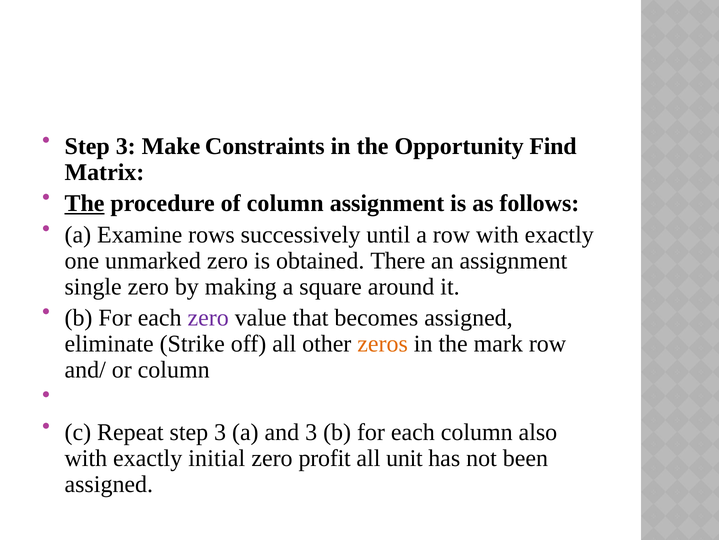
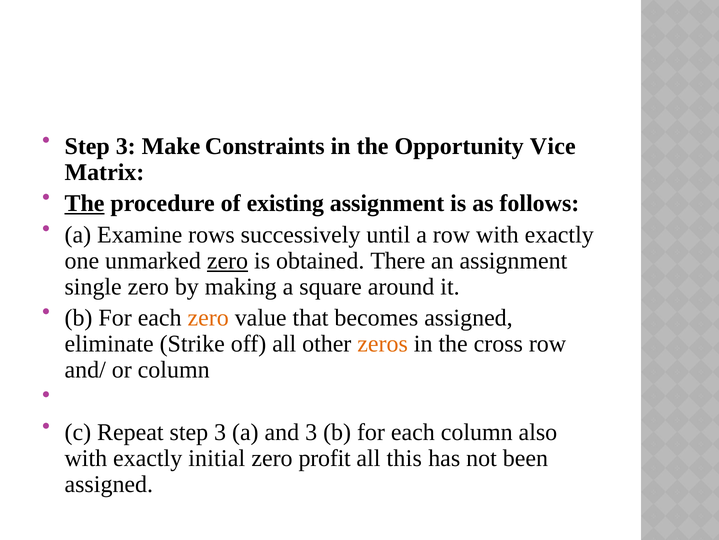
Find: Find -> Vice (553, 146)
of column: column -> existing (285, 203)
zero underline: none -> present (227, 260)
zero colour: purple -> orange (208, 318)
mark: mark -> cross (498, 343)
unit: unit -> this (404, 458)
